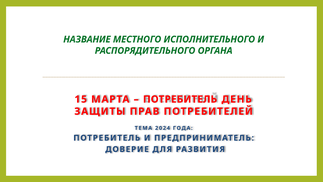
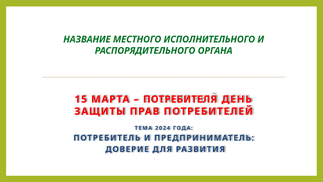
ПОТРЕБИТЕЛЬ: ПОТРЕБИТЕЛЬ -> ПОТРЕБИТЕЛЯ (180, 99)
